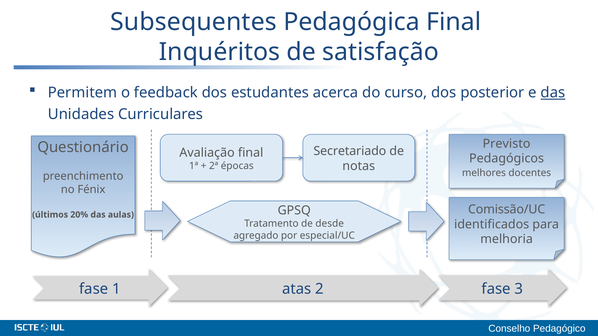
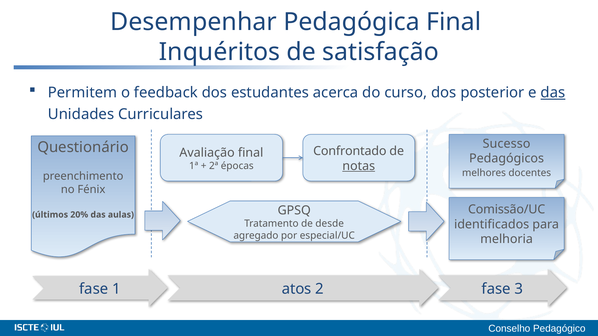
Subsequentes: Subsequentes -> Desempenhar (193, 22)
Previsto: Previsto -> Sucesso (507, 144)
Secretariado: Secretariado -> Confrontado (350, 151)
notas underline: none -> present (359, 166)
atas: atas -> atos (297, 289)
